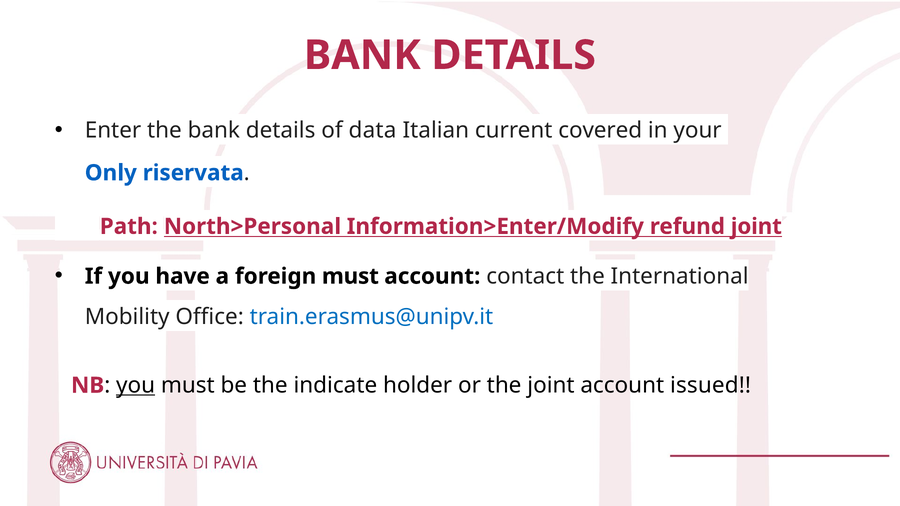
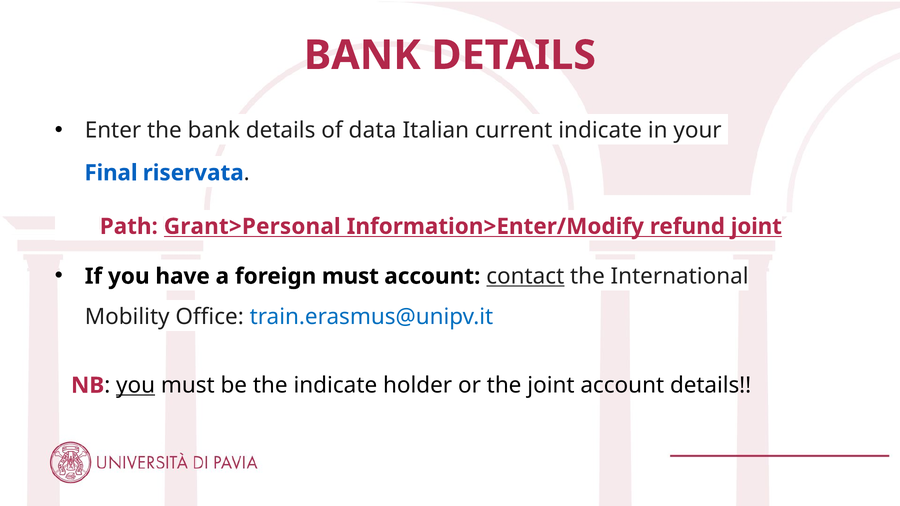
current covered: covered -> indicate (600, 131)
Only: Only -> Final (111, 173)
North>Personal: North>Personal -> Grant>Personal (252, 227)
contact underline: none -> present (525, 276)
account issued: issued -> details (711, 386)
